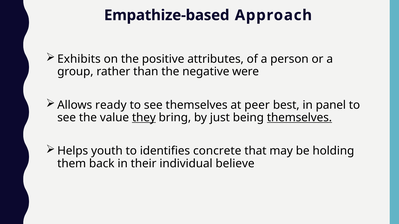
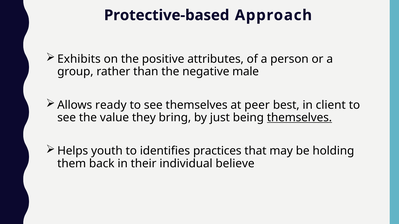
Empathize-based: Empathize-based -> Protective-based (167, 15)
were: were -> male (246, 72)
panel: panel -> client (331, 105)
they underline: present -> none (144, 118)
concrete: concrete -> practices (217, 151)
